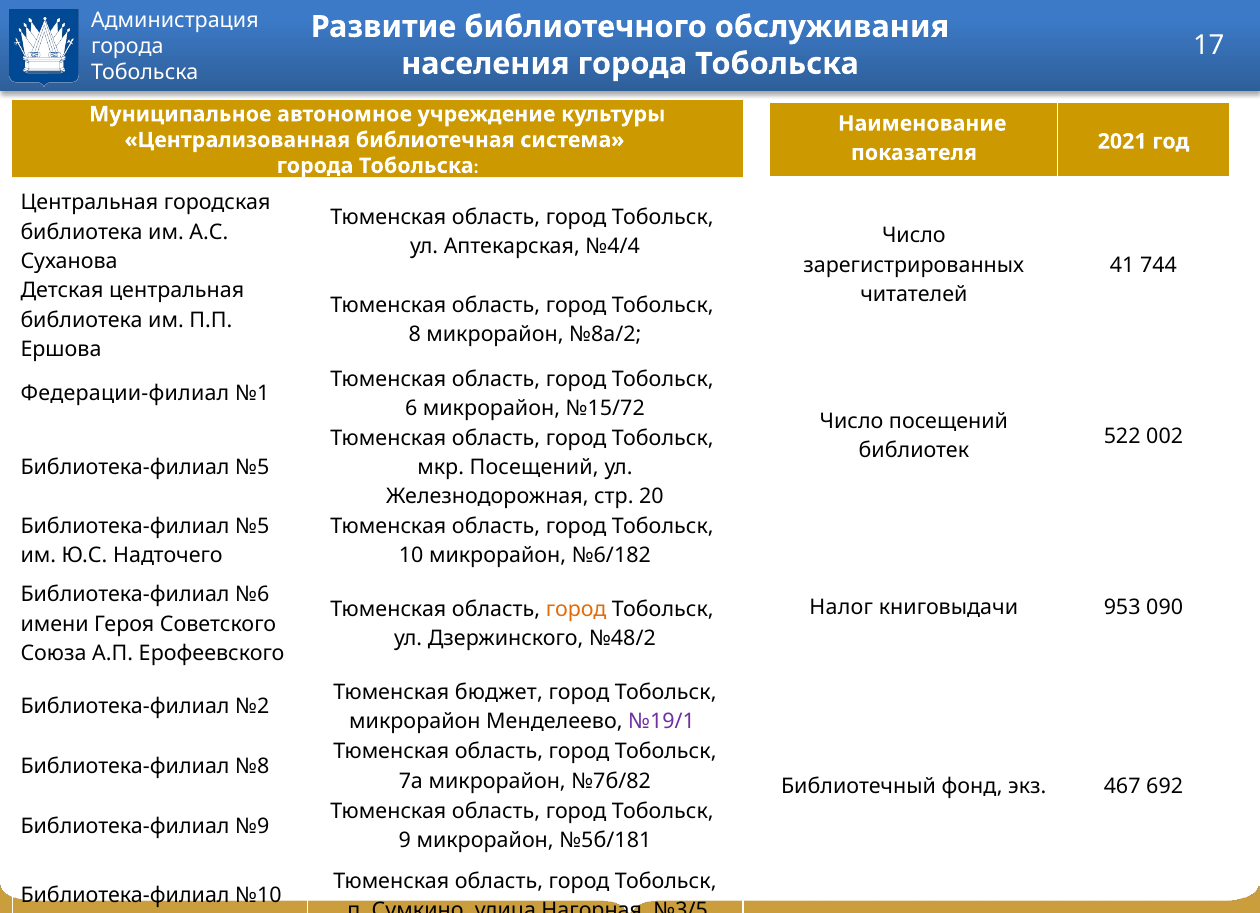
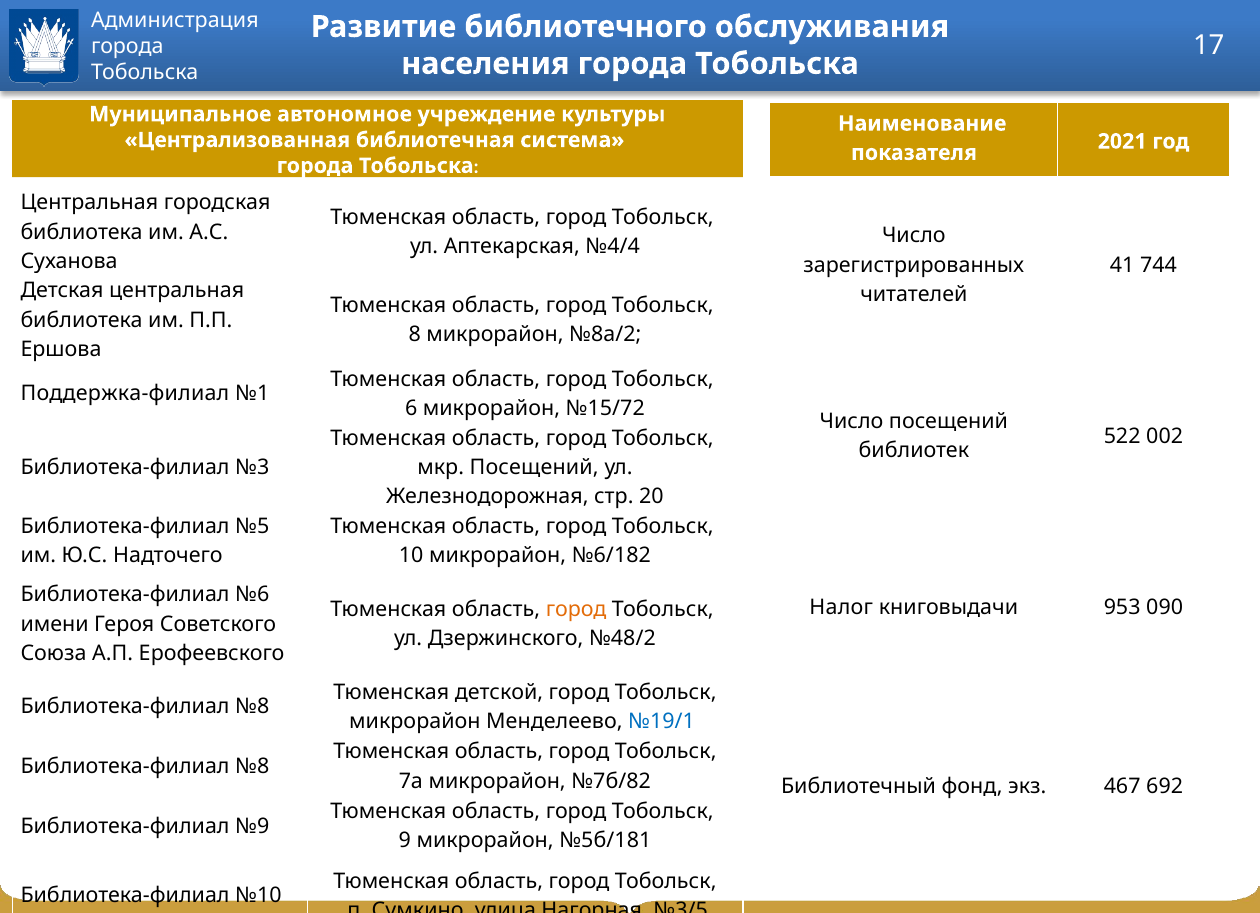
Федерации-филиал: Федерации-филиал -> Поддержка-филиал (125, 394)
№5: №5 -> №3 (252, 467)
бюджет: бюджет -> детской (499, 692)
№2: №2 -> №8 (252, 706)
№19/1 colour: purple -> blue (662, 721)
